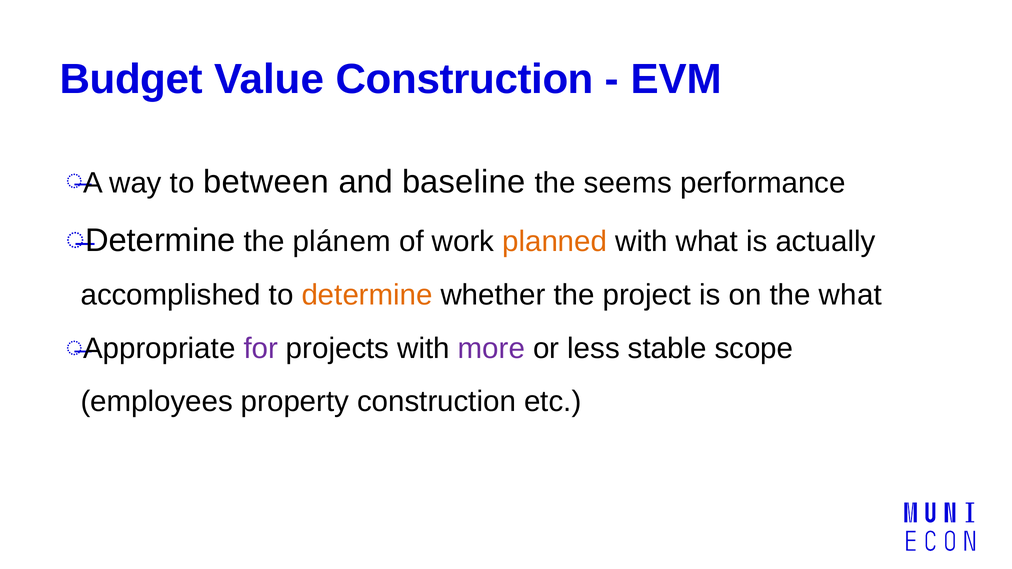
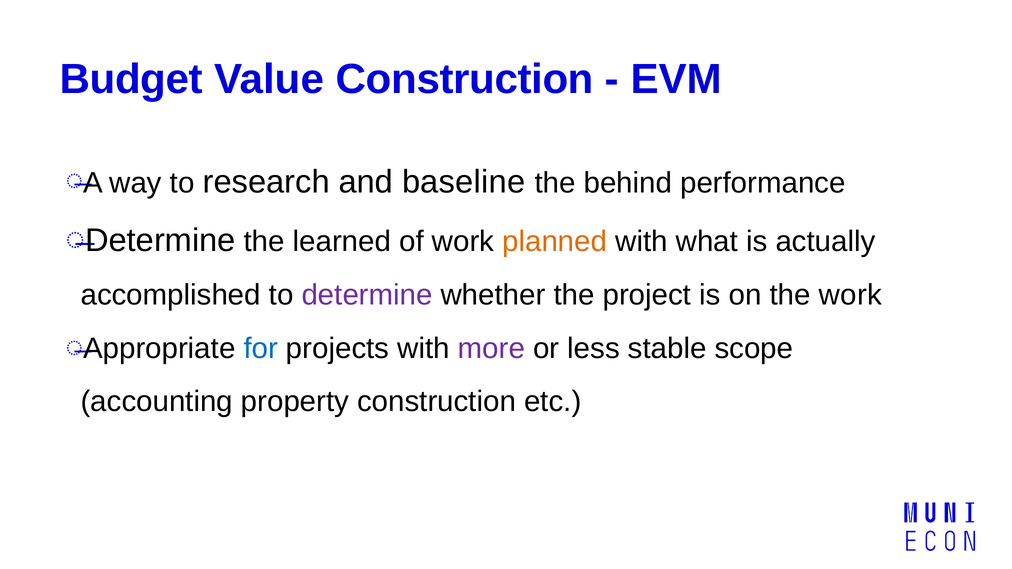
between: between -> research (266, 182)
seems: seems -> behind (628, 183)
plánem: plánem -> learned (342, 242)
determine colour: orange -> purple (367, 295)
the what: what -> work (850, 295)
for colour: purple -> blue (261, 349)
employees: employees -> accounting (157, 402)
